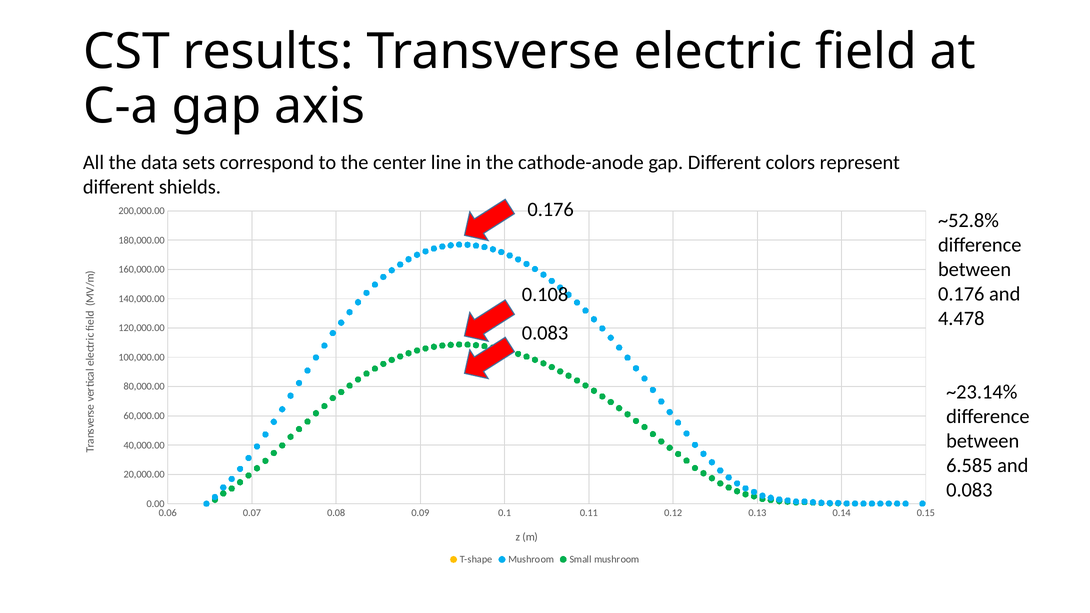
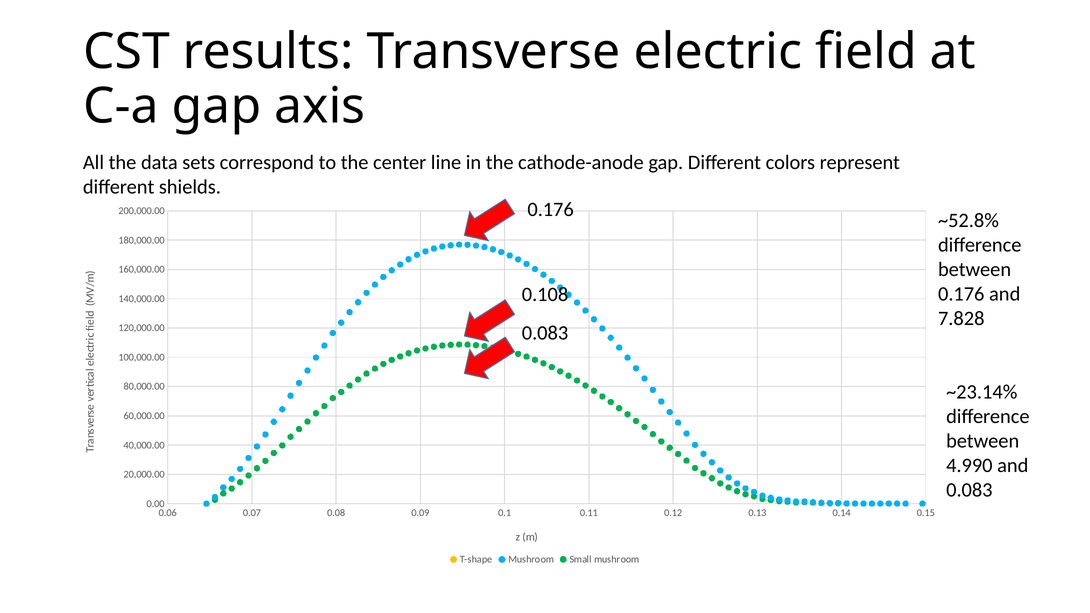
4.478: 4.478 -> 7.828 (961, 318)
6.585: 6.585 -> 4.990 (969, 466)
